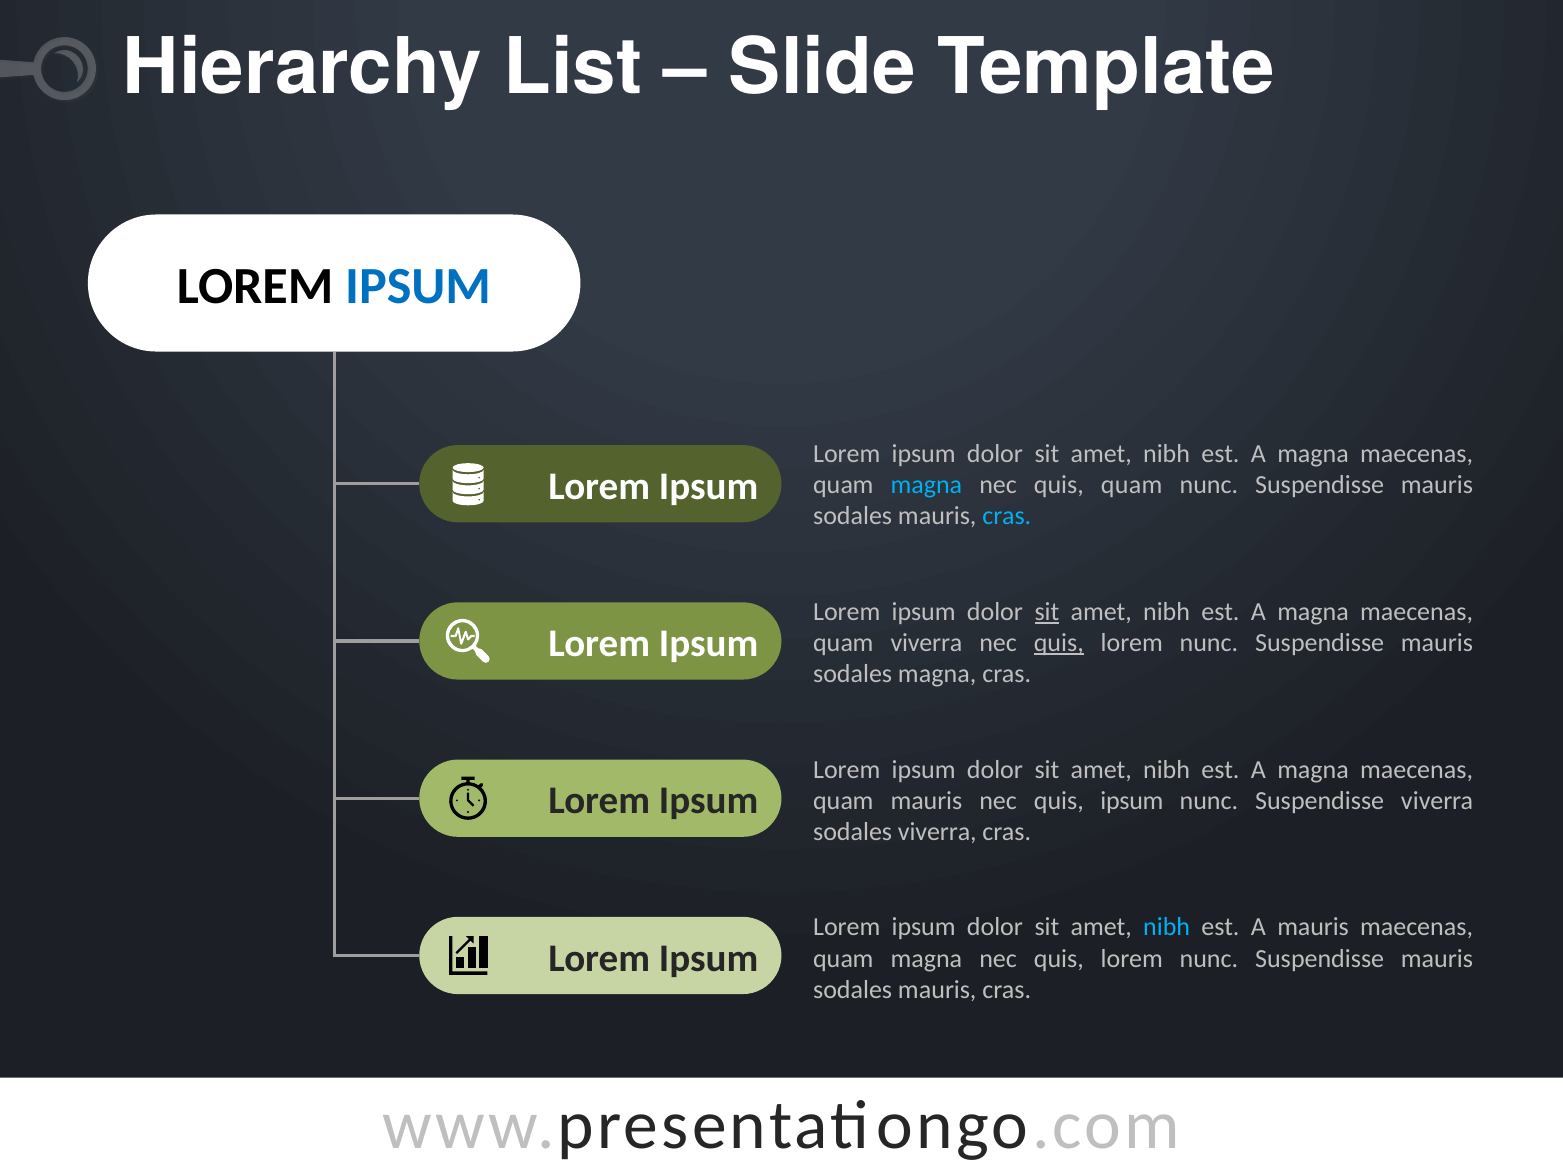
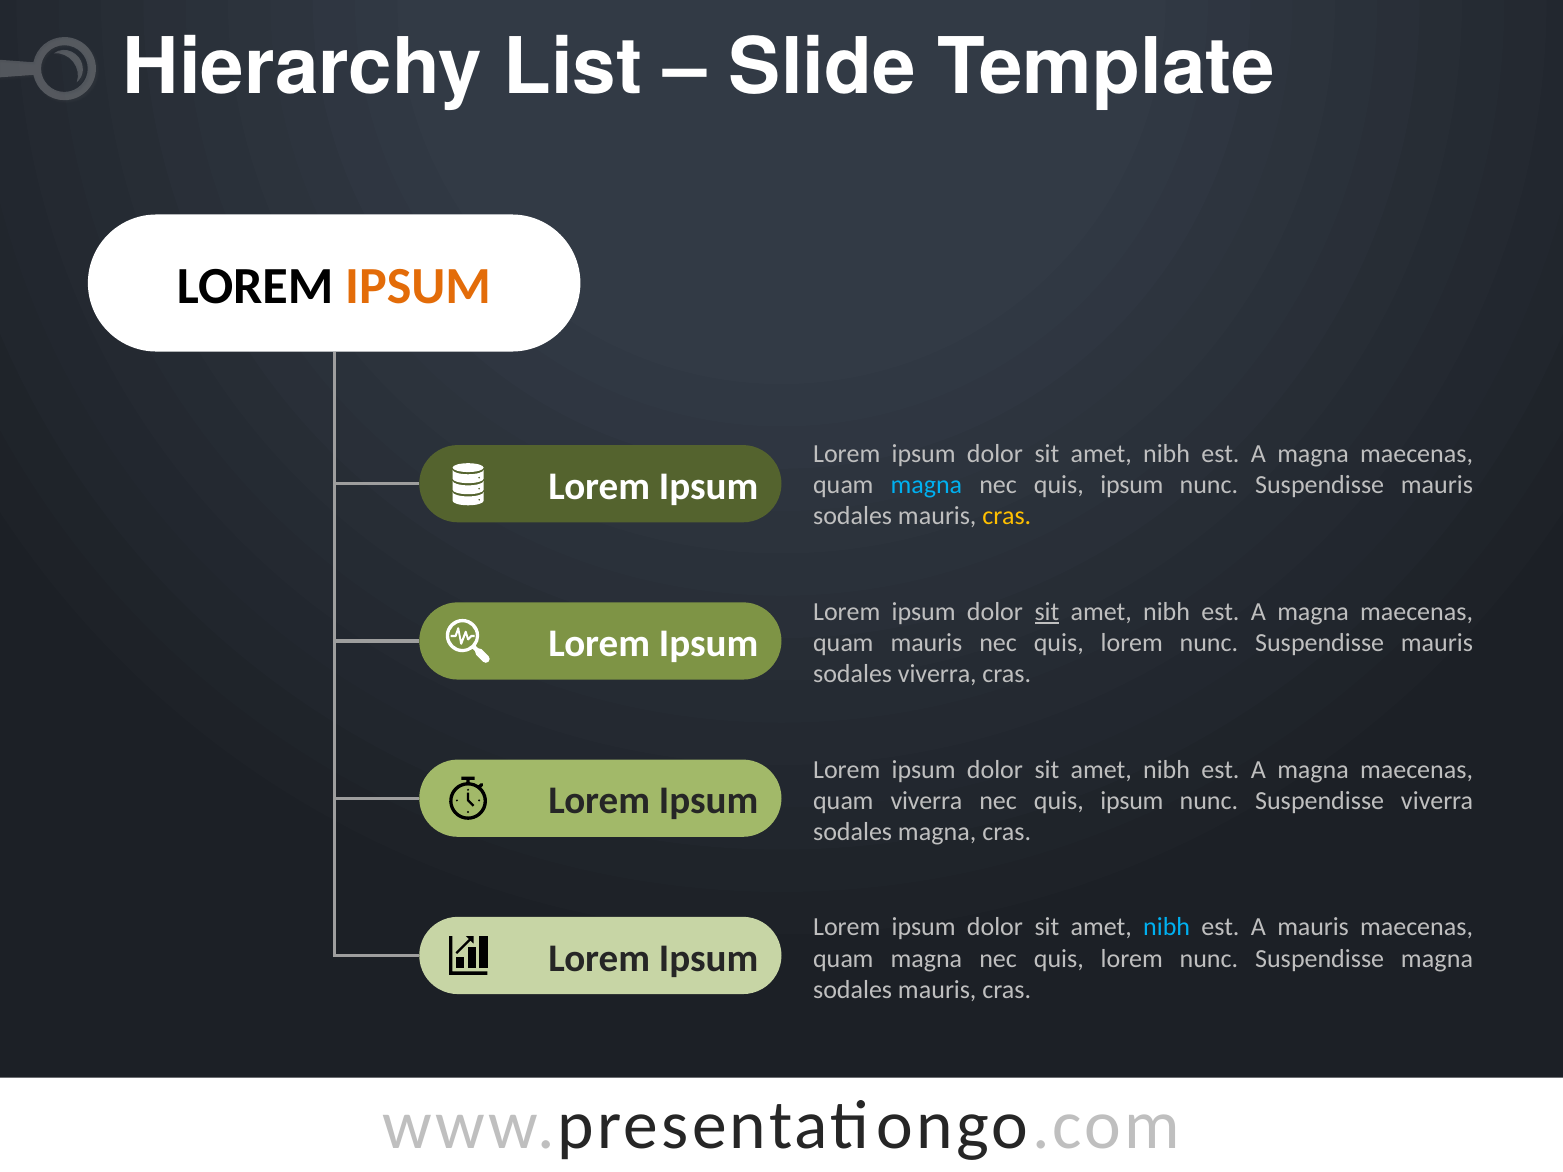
IPSUM colour: blue -> orange (418, 287)
quam: quam -> ipsum (1132, 485)
cras colour: light blue -> yellow (1007, 516)
quam viverra: viverra -> mauris (926, 643)
quis underline: present -> none (1059, 643)
sodales magna: magna -> viverra (937, 674)
quam mauris: mauris -> viverra (927, 801)
sodales viverra: viverra -> magna (937, 832)
mauris: mauris -> magna (1437, 959)
